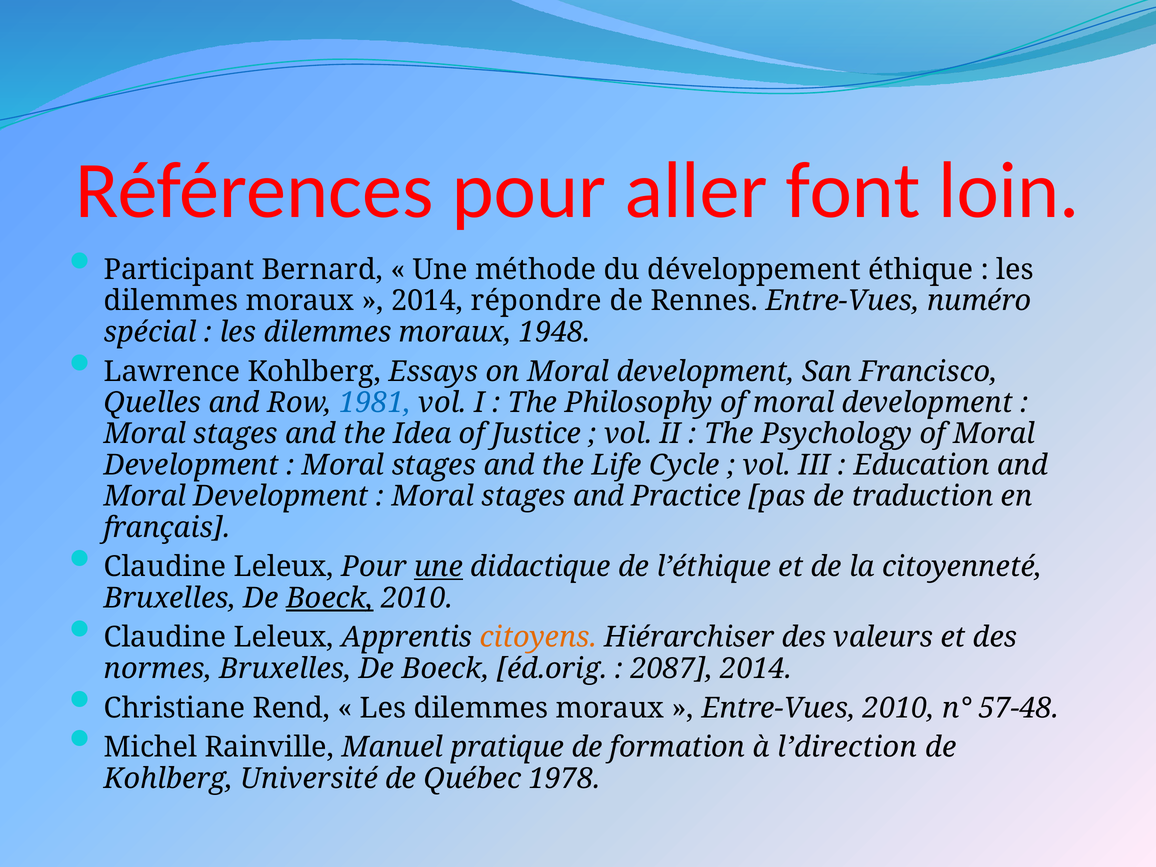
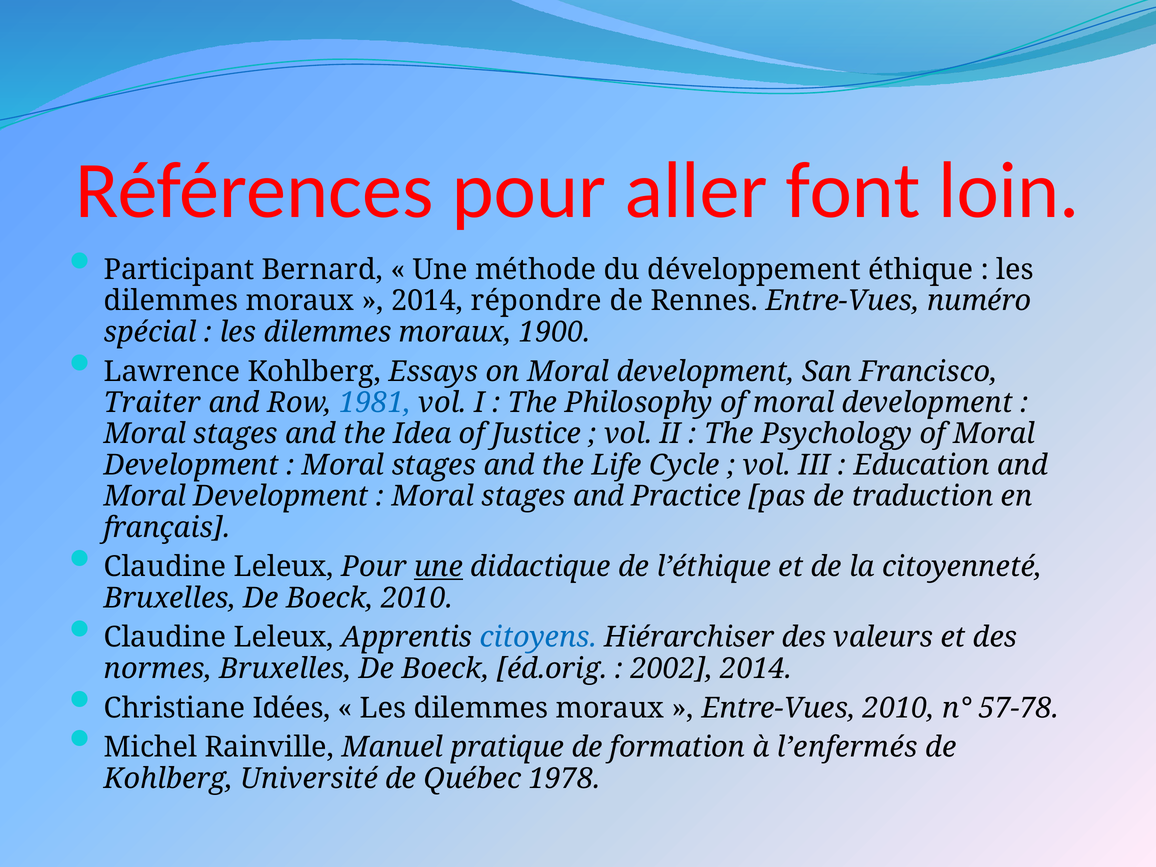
1948: 1948 -> 1900 (555, 332)
Quelles: Quelles -> Traiter (152, 403)
Boeck underline: present -> none (330, 598)
citoyens colour: orange -> blue (538, 637)
2087: 2087 -> 2002 (672, 669)
Rend: Rend -> Idées (292, 708)
57-48: 57-48 -> 57-78 (1019, 708)
l’direction: l’direction -> l’enfermés (847, 747)
